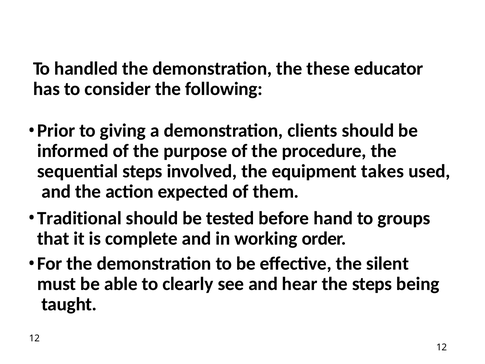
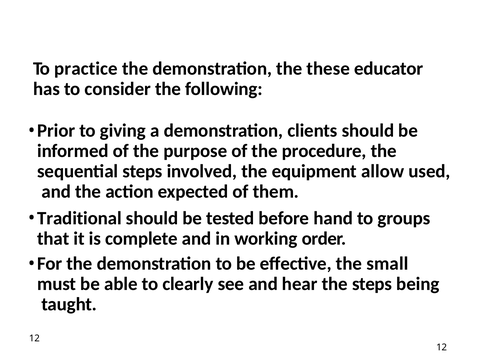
handled: handled -> practice (86, 69)
takes: takes -> allow (383, 171)
silent: silent -> small (387, 263)
